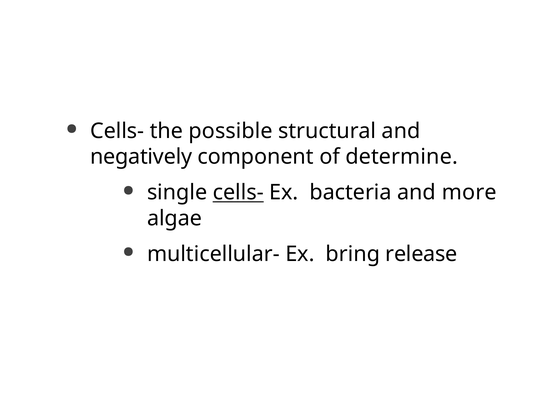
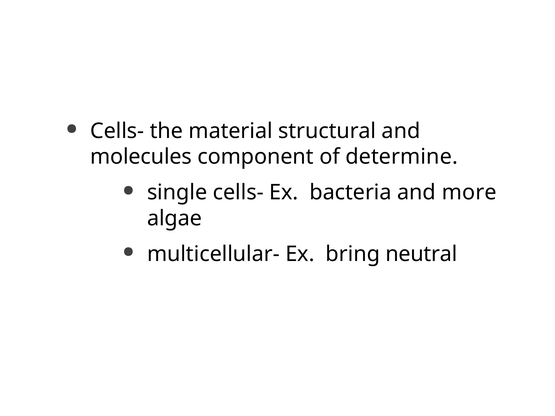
possible: possible -> material (231, 131)
negatively: negatively -> molecules (141, 157)
cells- underline: present -> none (238, 193)
release: release -> neutral (421, 254)
